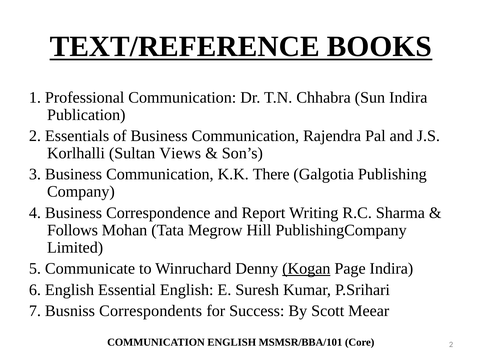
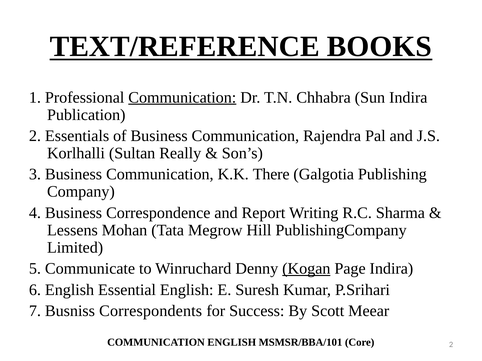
Communication underline: none -> present (182, 98)
Views: Views -> Really (180, 153)
Follows: Follows -> Lessens (72, 230)
